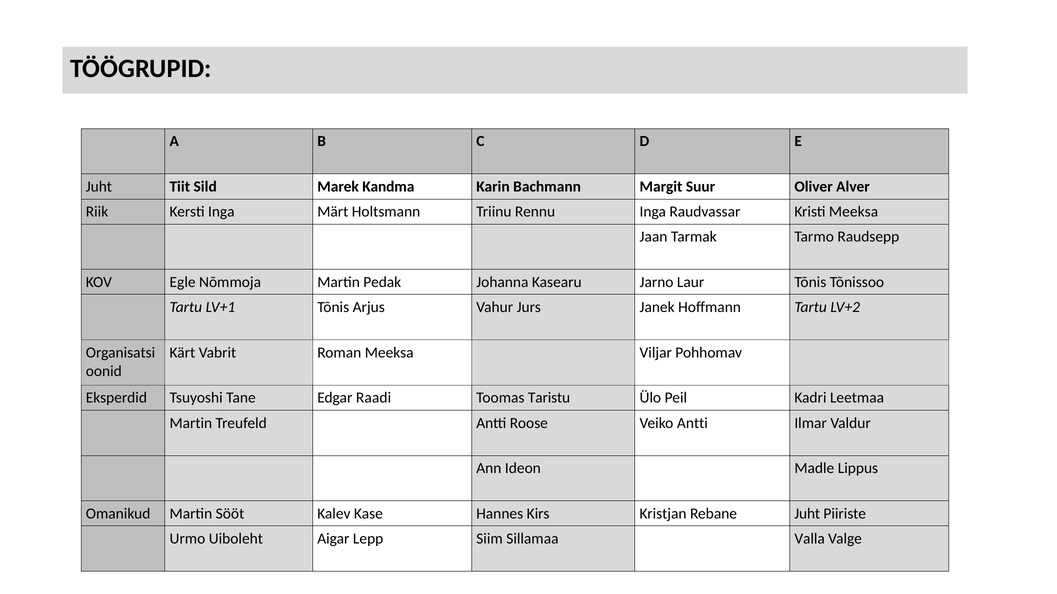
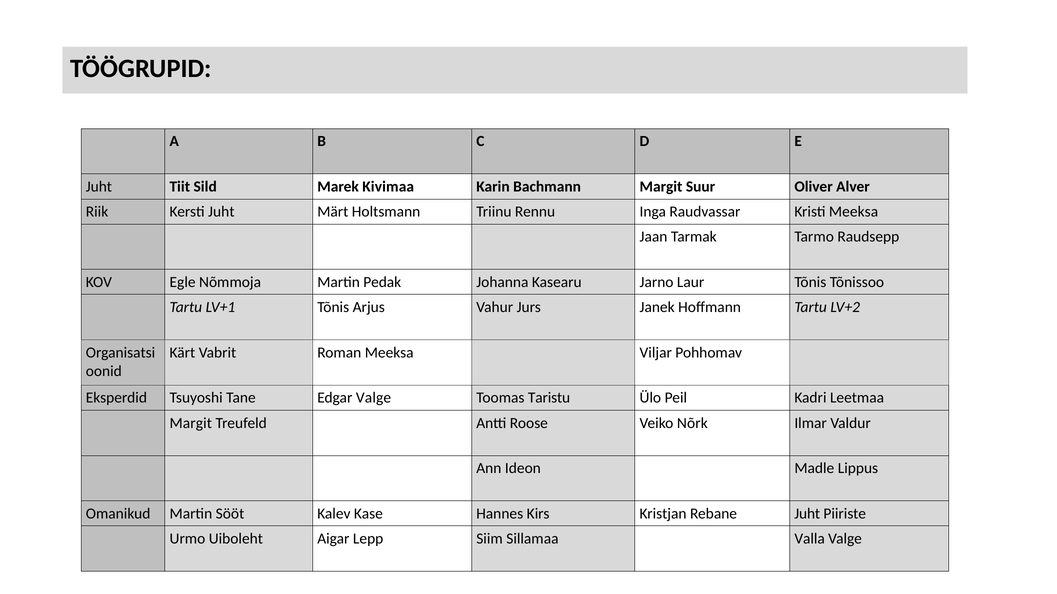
Kandma: Kandma -> Kivimaa (388, 187)
Kersti Inga: Inga -> Juht (221, 212)
Edgar Raadi: Raadi -> Valge (374, 398)
Martin: Martin -> Margit (191, 423)
Veiko Antti: Antti -> Nõrk (692, 423)
